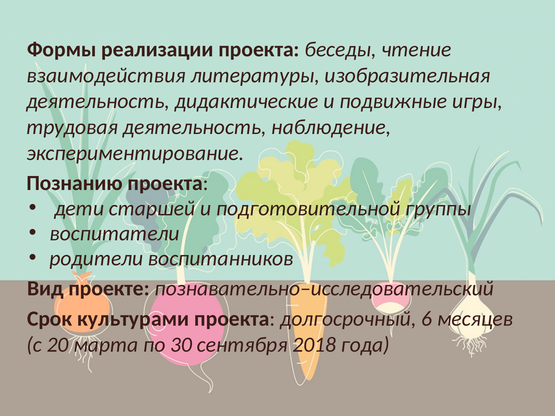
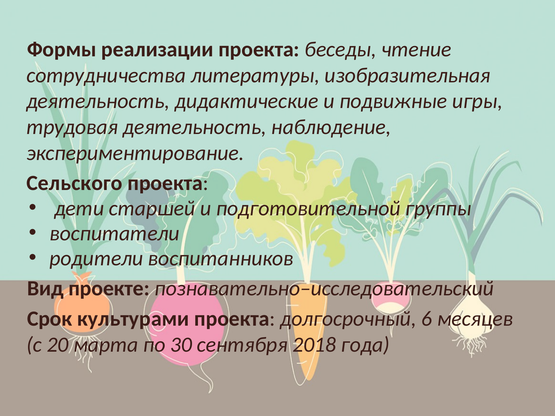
взаимодействия: взаимодействия -> сотрудничества (106, 75)
Познанию: Познанию -> Сельского (74, 183)
